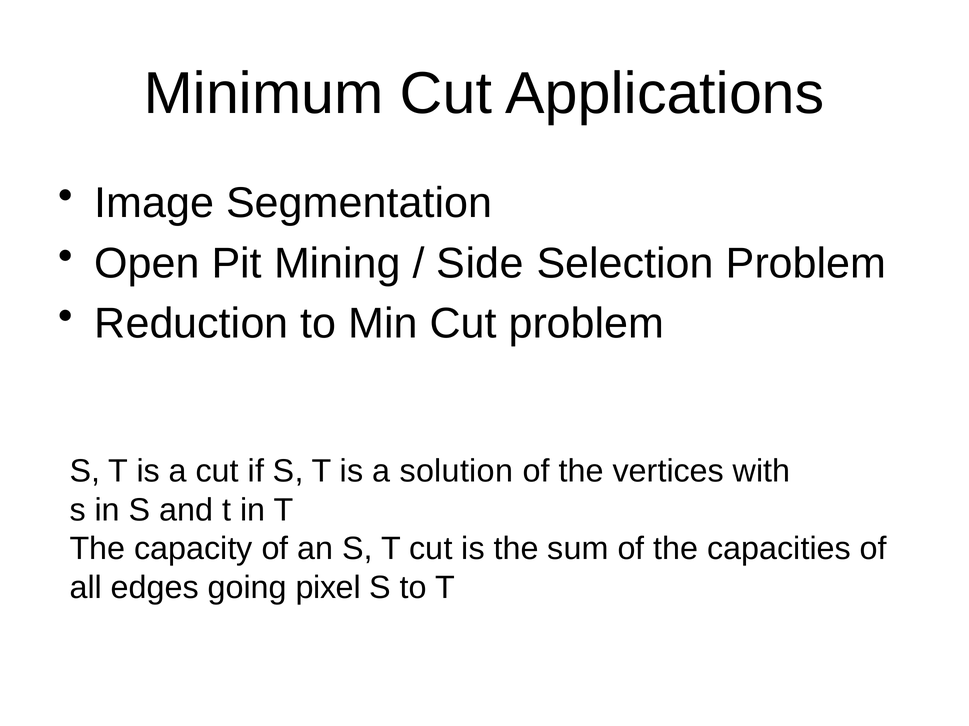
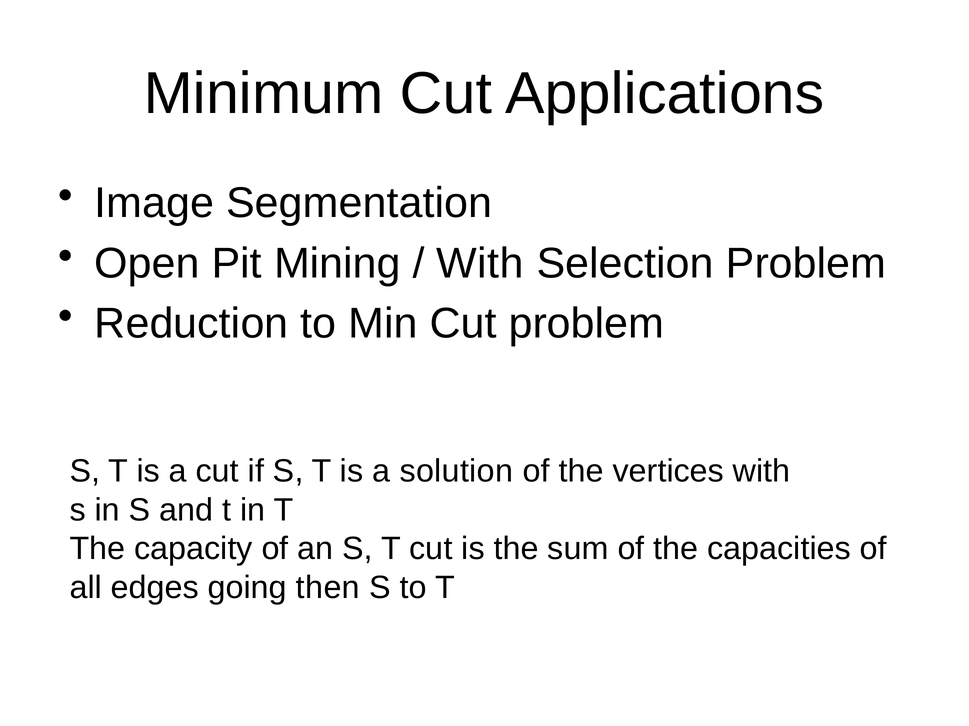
Side: Side -> With (480, 264)
pixel: pixel -> then (328, 588)
